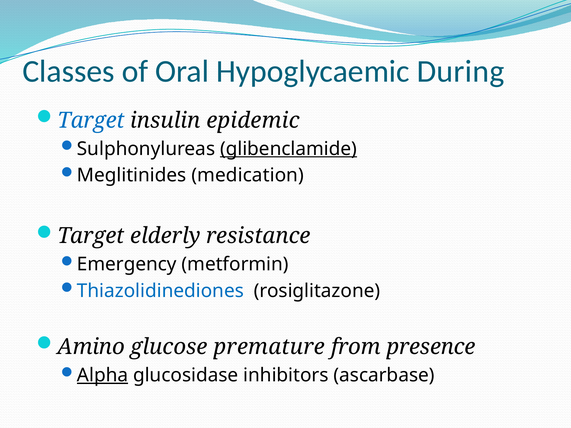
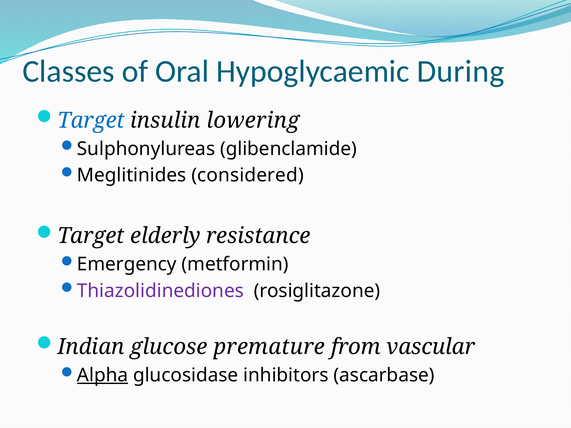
epidemic: epidemic -> lowering (253, 120)
glibenclamide underline: present -> none (289, 149)
medication: medication -> considered (248, 175)
Thiazolidinediones colour: blue -> purple (160, 291)
Amino: Amino -> Indian (91, 347)
presence: presence -> vascular (431, 347)
